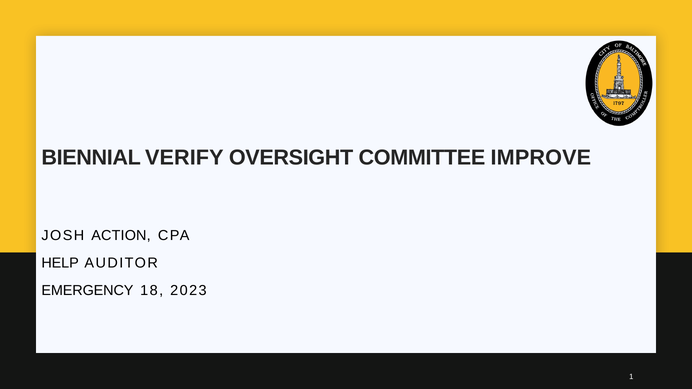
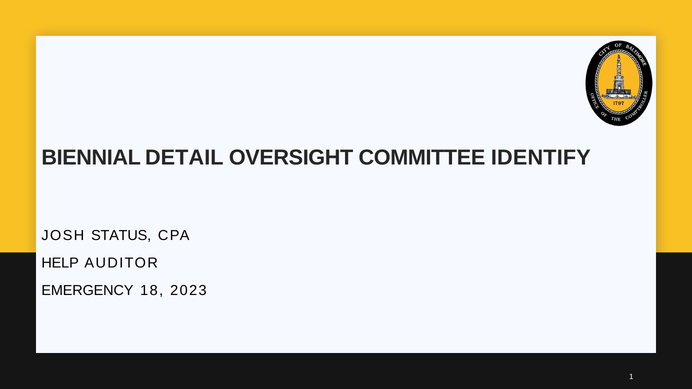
VERIFY: VERIFY -> DETAIL (184, 158)
IMPROVE: IMPROVE -> IDENTIFY (541, 158)
ACTION: ACTION -> STATUS (121, 236)
